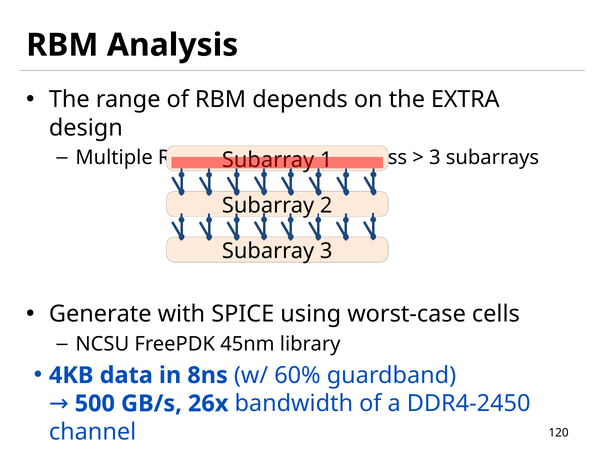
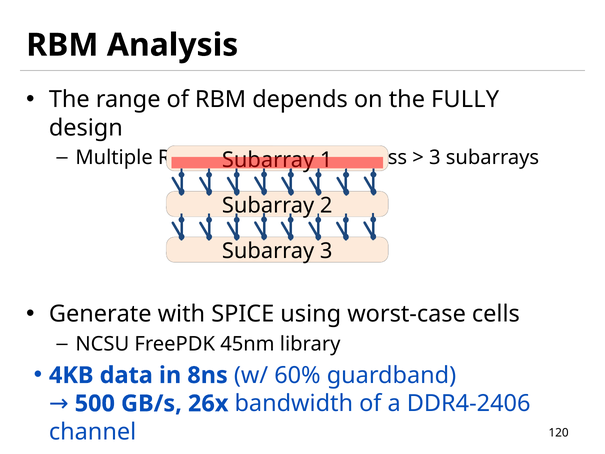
EXTRA: EXTRA -> FULLY (465, 99)
DDR4-2450: DDR4-2450 -> DDR4-2406 (469, 403)
